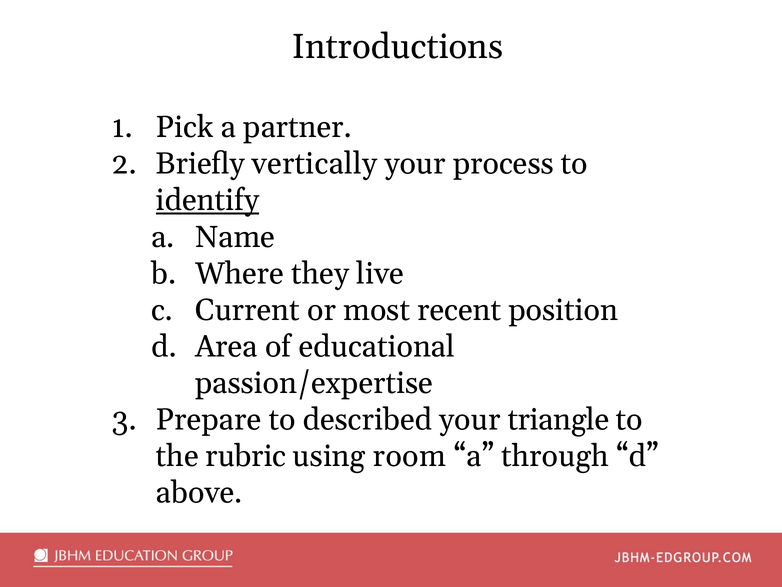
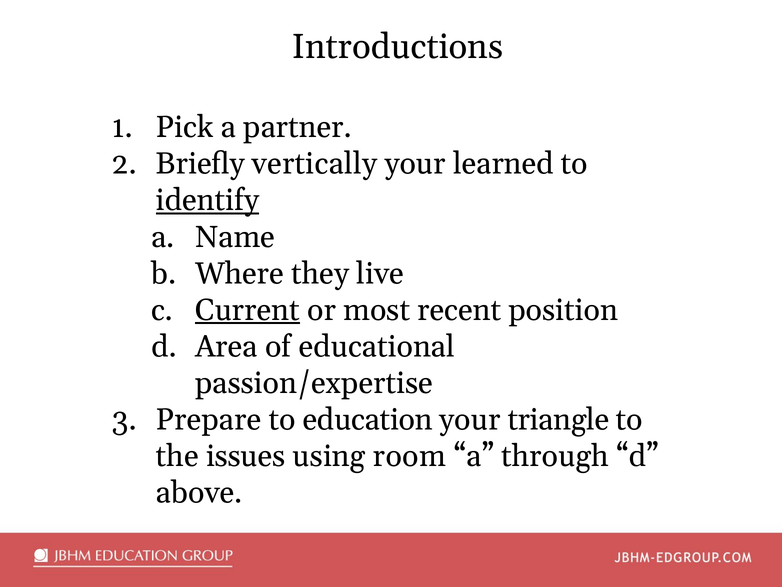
process: process -> learned (503, 164)
Current underline: none -> present (247, 310)
described: described -> education (368, 419)
rubric: rubric -> issues (246, 456)
